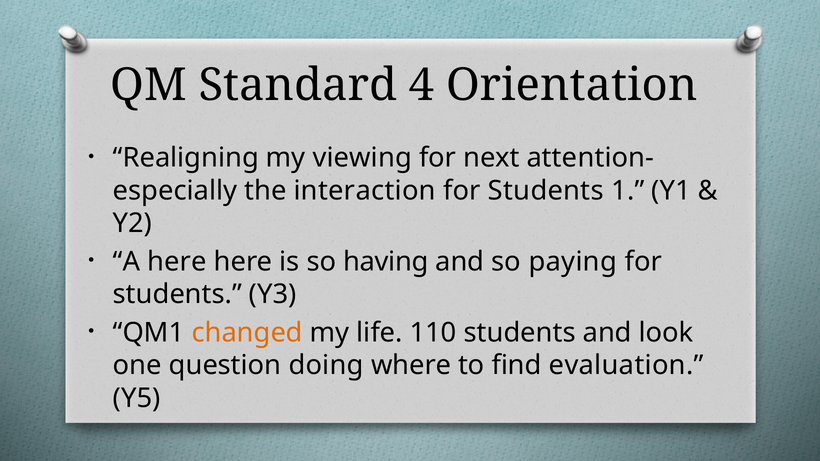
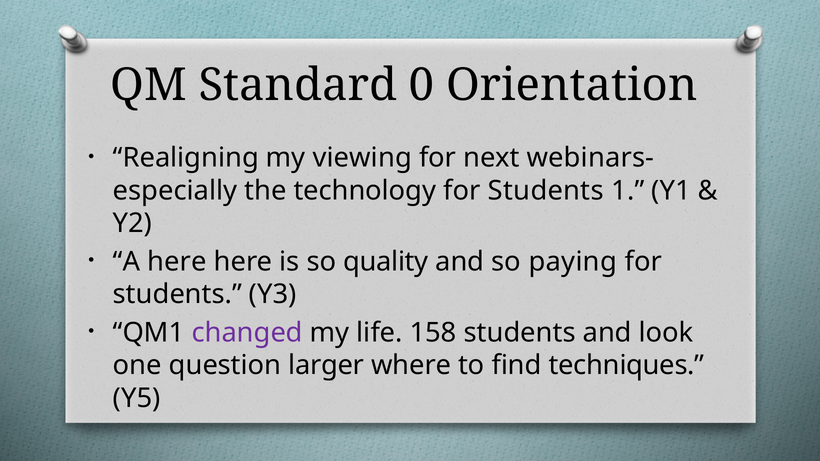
4: 4 -> 0 (422, 85)
attention-: attention- -> webinars- (590, 158)
interaction: interaction -> technology (365, 191)
having: having -> quality (386, 262)
changed colour: orange -> purple (247, 333)
110: 110 -> 158 (433, 333)
doing: doing -> larger (326, 366)
evaluation: evaluation -> techniques (626, 366)
